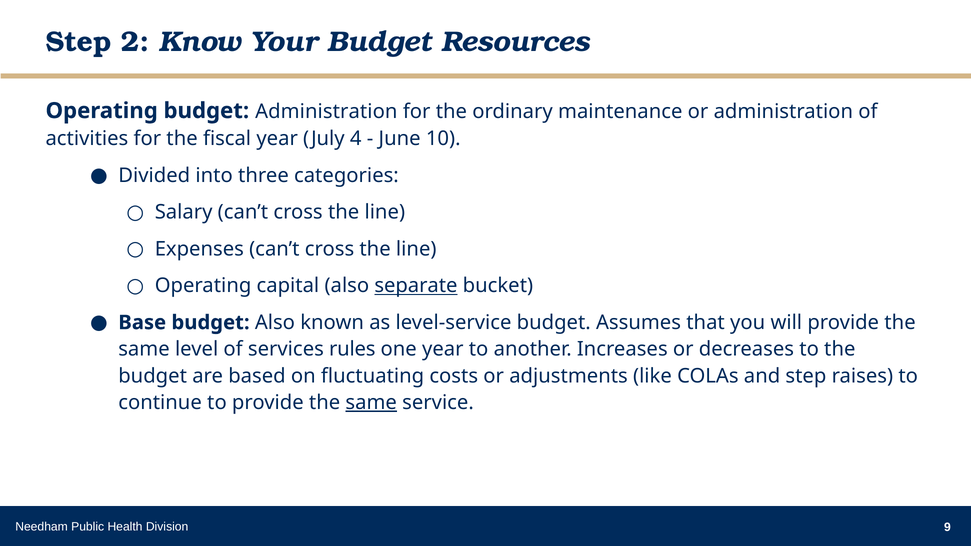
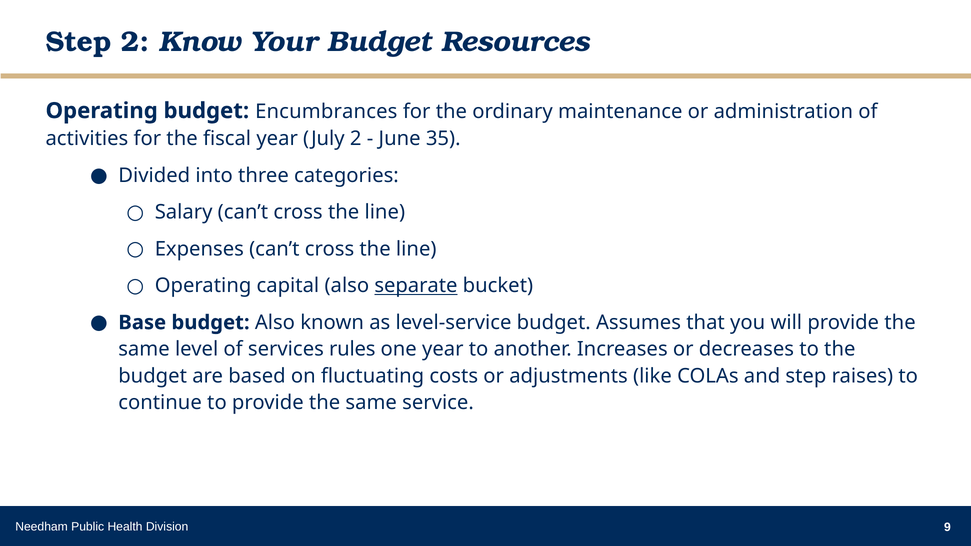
budget Administration: Administration -> Encumbrances (326, 111)
July 4: 4 -> 2 (356, 139)
10: 10 -> 35 (443, 139)
same underline: present -> none (371, 403)
